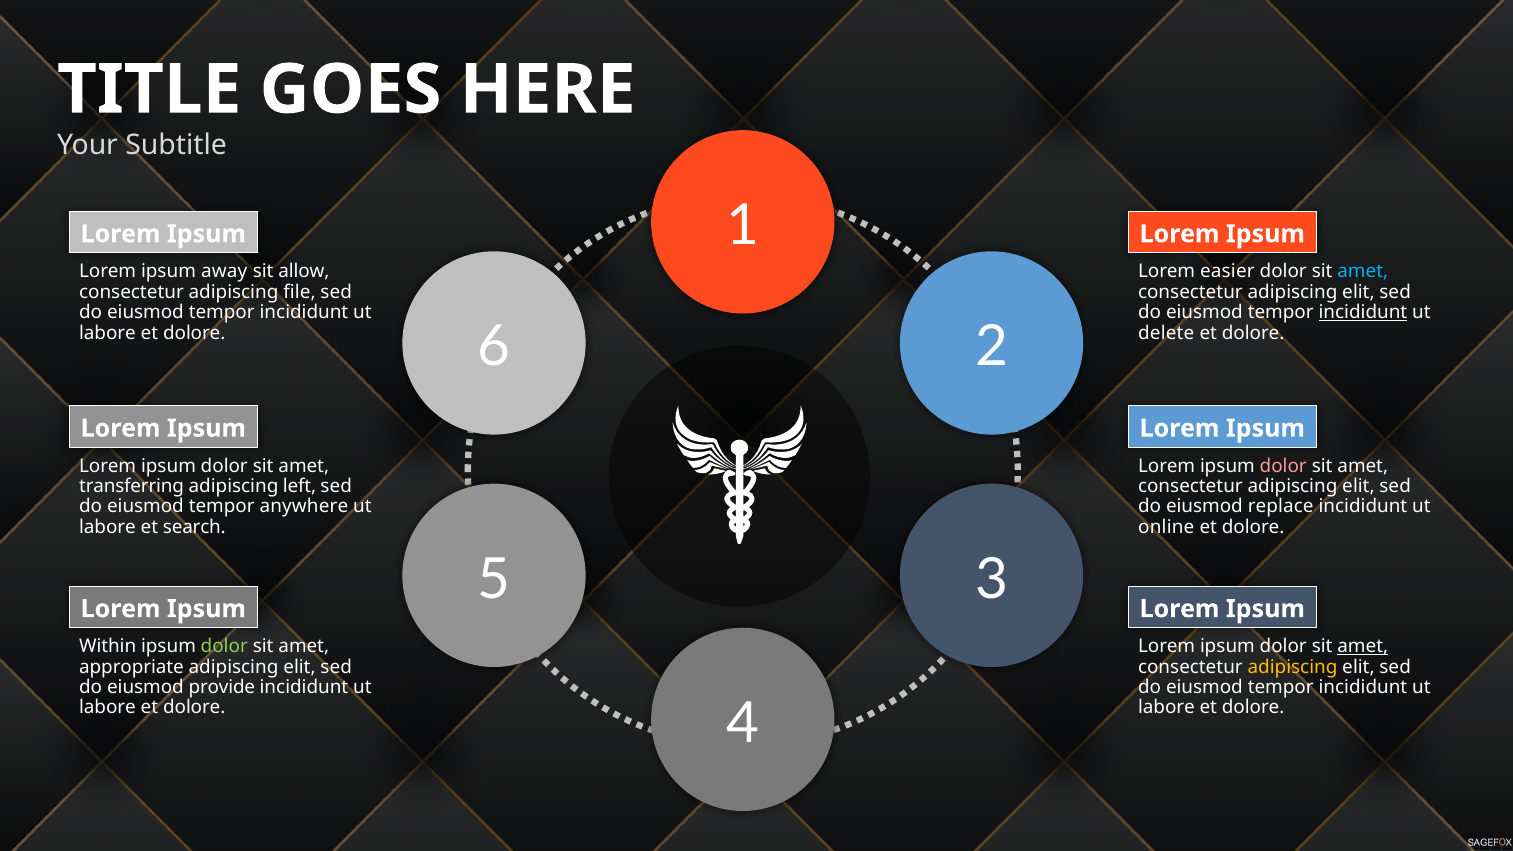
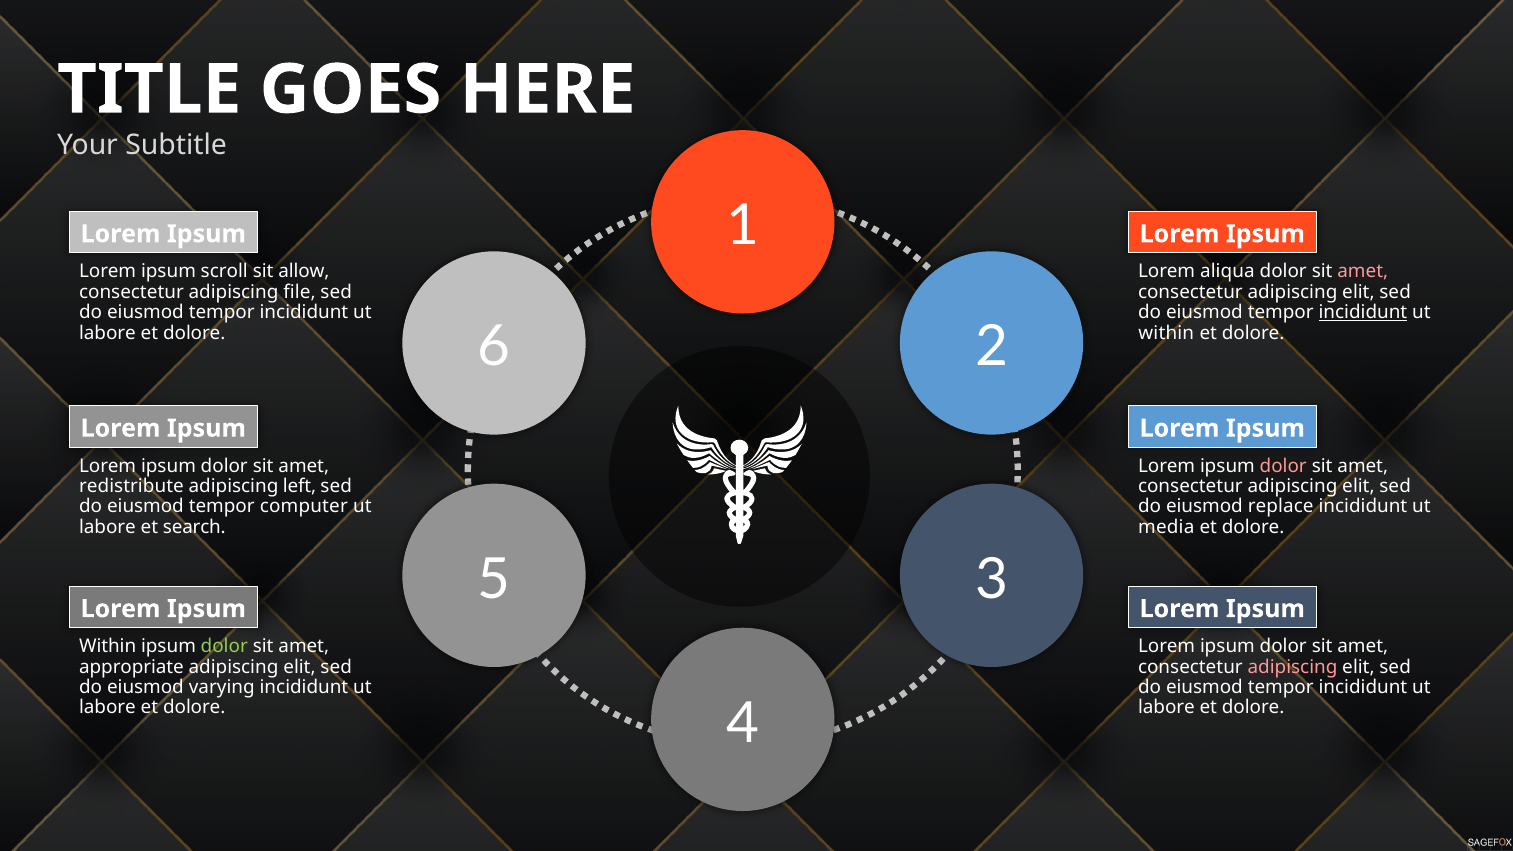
away: away -> scroll (224, 272)
easier: easier -> aliqua (1227, 272)
amet colour: light blue -> pink (1363, 272)
delete: delete -> within (1166, 333)
transferring: transferring -> redistribute (131, 486)
anywhere: anywhere -> computer (304, 507)
online: online -> media (1166, 527)
amet underline: present -> none (1363, 647)
adipiscing colour: yellow -> pink (1293, 667)
provide: provide -> varying (222, 687)
